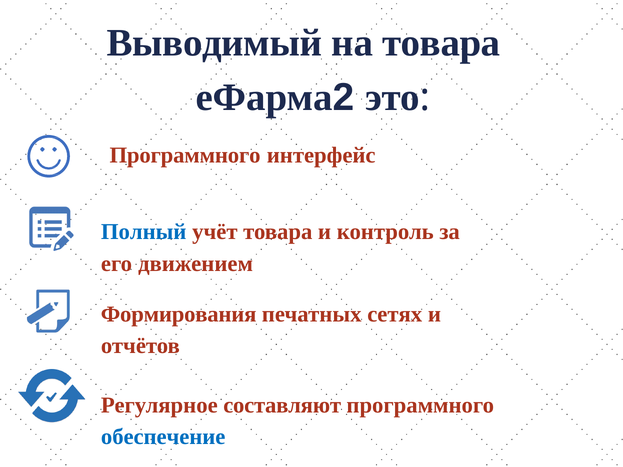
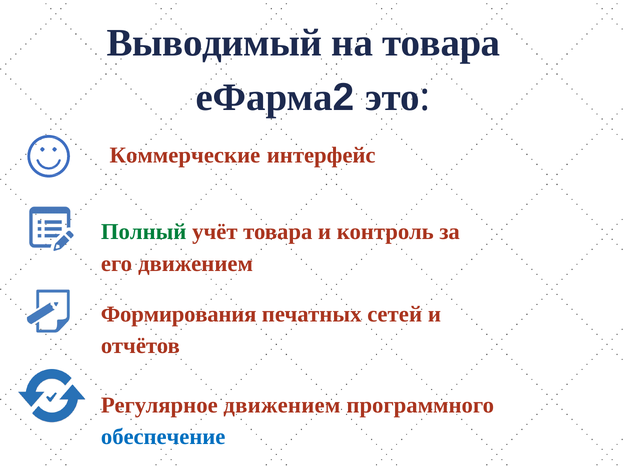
Программного: Программного -> Коммерческие (185, 156)
Полный colour: blue -> green (144, 232)
сетях: сетях -> сетей (395, 314)
Регулярное составляют: составляют -> движением (282, 405)
